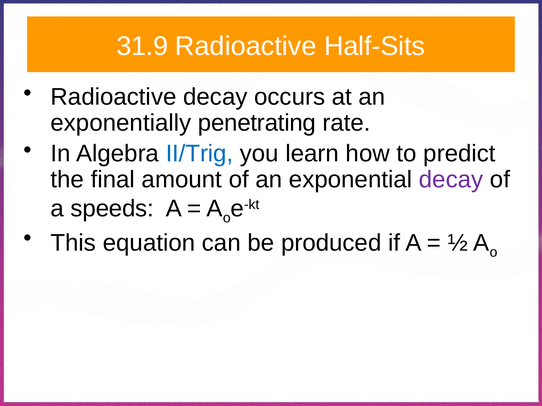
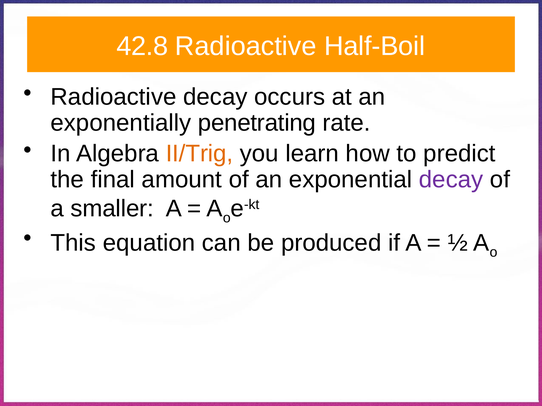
31.9: 31.9 -> 42.8 (142, 46)
Half-Sits: Half-Sits -> Half-Boil (375, 46)
II/Trig colour: blue -> orange (199, 154)
speeds: speeds -> smaller (112, 209)
